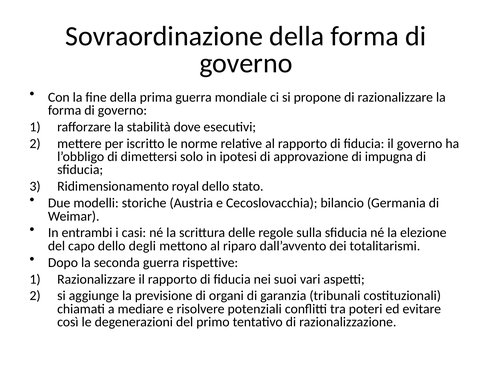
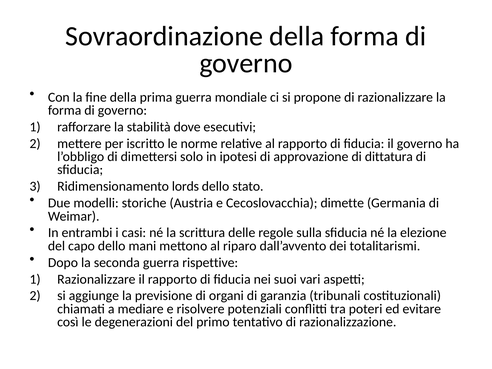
impugna: impugna -> dittatura (389, 157)
royal: royal -> lords (185, 186)
bilancio: bilancio -> dimette (342, 203)
degli: degli -> mani (142, 246)
